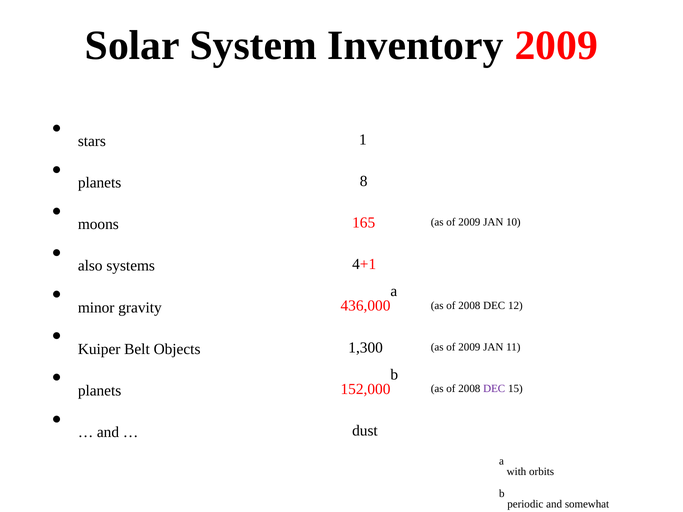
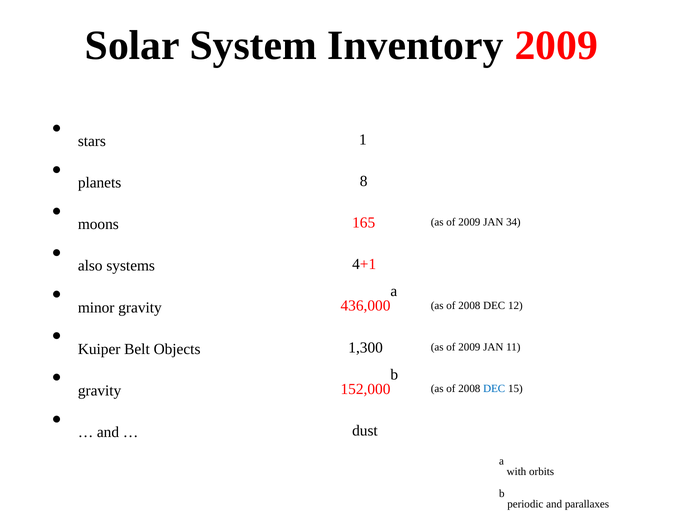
10: 10 -> 34 (513, 222)
planets: planets -> gravity (100, 391)
DEC colour: purple -> blue (494, 389)
somewhat: somewhat -> parallaxes (587, 504)
